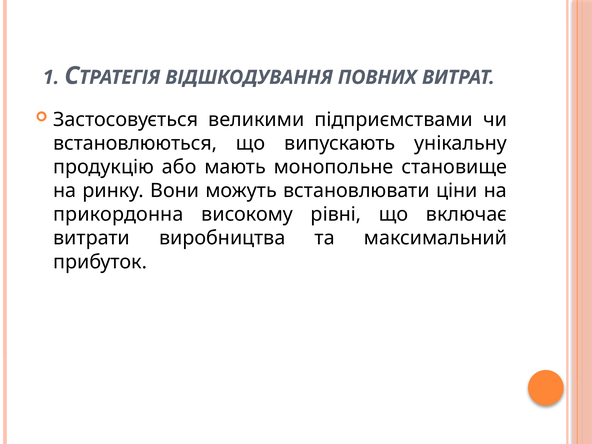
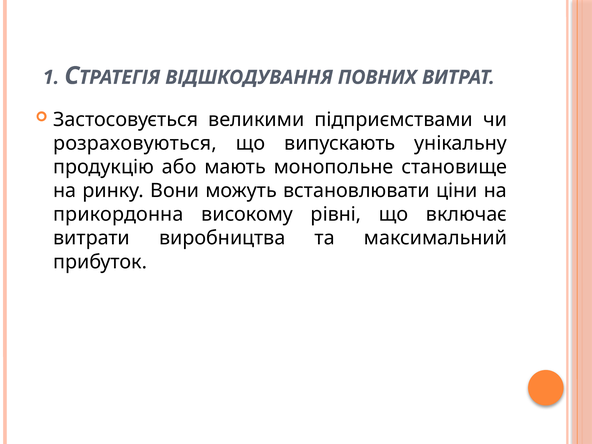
встановлюються: встановлюються -> розраховуються (135, 143)
